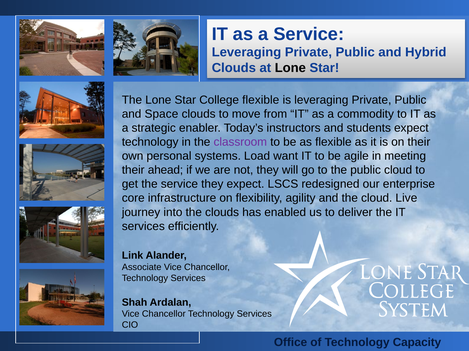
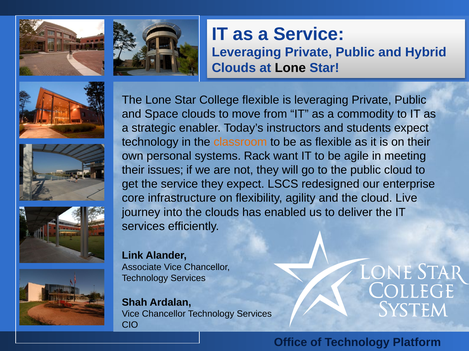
classroom colour: purple -> orange (240, 142)
Load: Load -> Rack (257, 156)
ahead: ahead -> issues (165, 170)
Capacity: Capacity -> Platform (417, 343)
